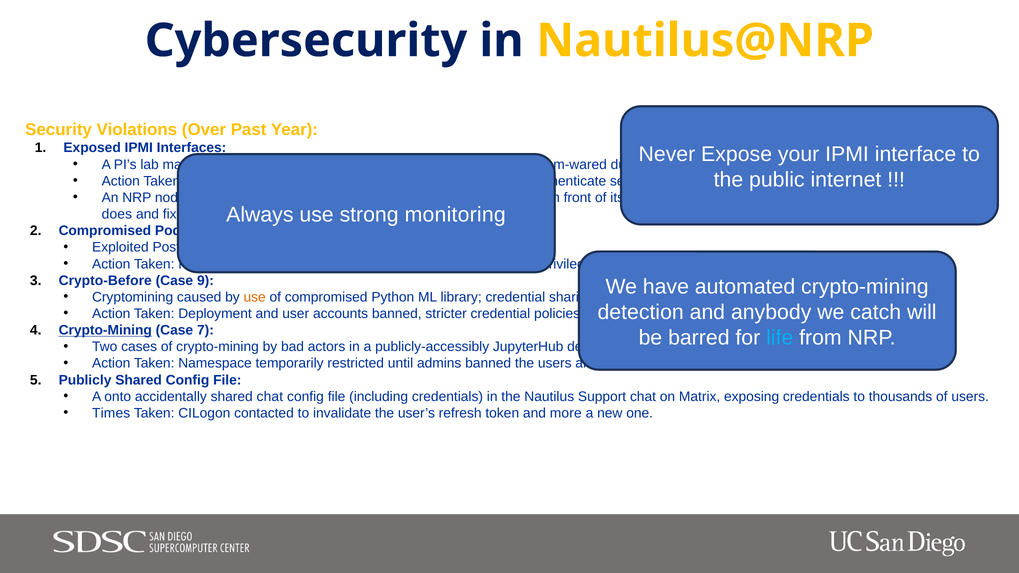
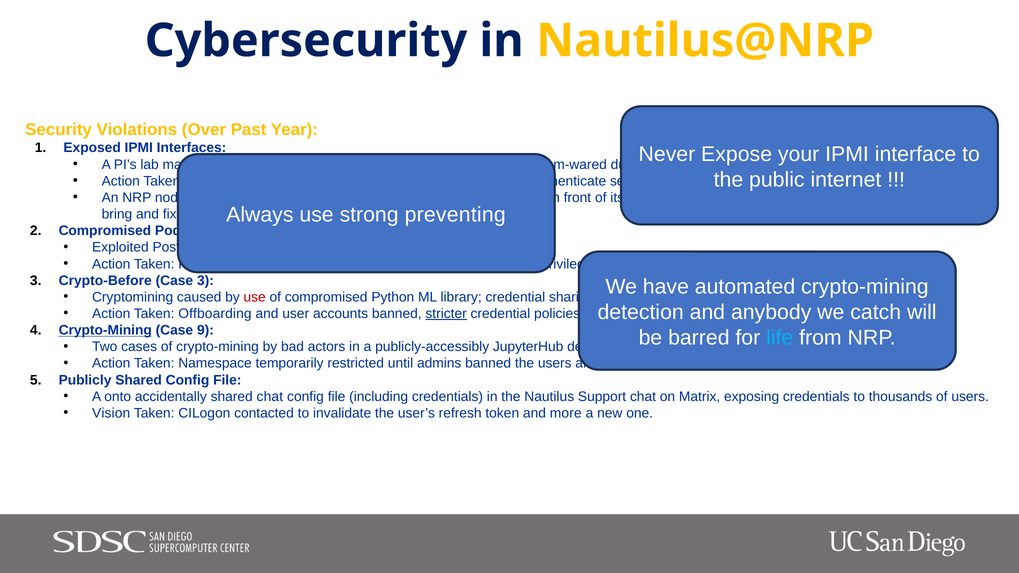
monitoring: monitoring -> preventing (455, 215)
does: does -> bring (117, 214)
Case 9: 9 -> 3 (205, 281)
use colour: orange -> red (255, 297)
Taken Deployment: Deployment -> Offboarding (215, 314)
stricter underline: none -> present (446, 314)
7: 7 -> 9 (205, 330)
Times: Times -> Vision (111, 413)
